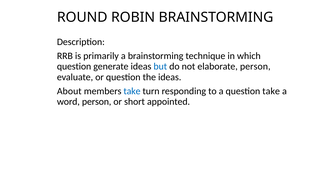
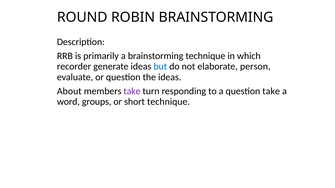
question: question -> recorder (74, 67)
take colour: blue -> purple (132, 91)
word person: person -> groups (97, 102)
short appointed: appointed -> technique (169, 102)
